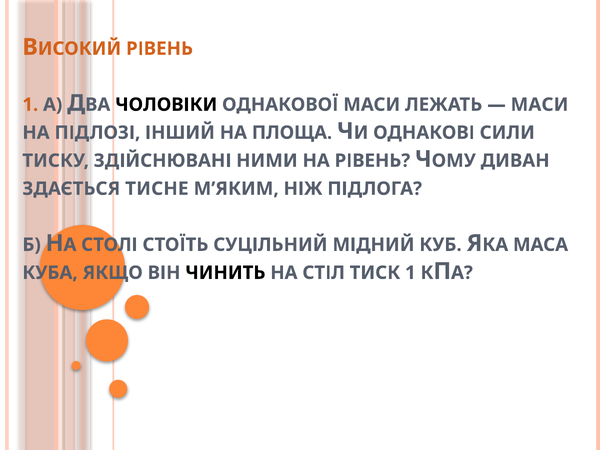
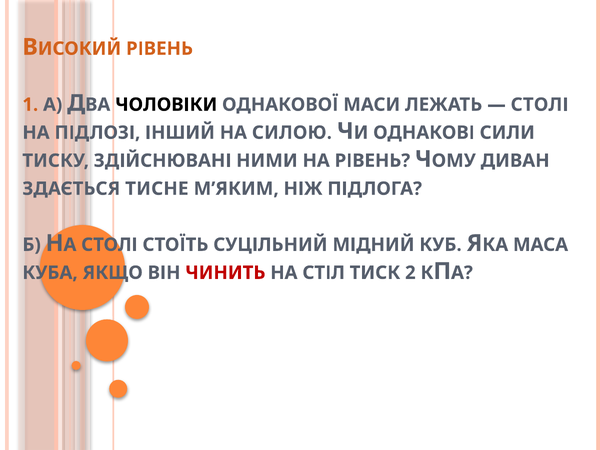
МАСИ: МАСИ -> СТОЛІ (540, 105)
ПЛОЩА: ПЛОЩА -> СИЛОЮ (292, 133)
ЧИНИТЬ colour: black -> red (225, 273)
ТИСК 1: 1 -> 2 (410, 273)
